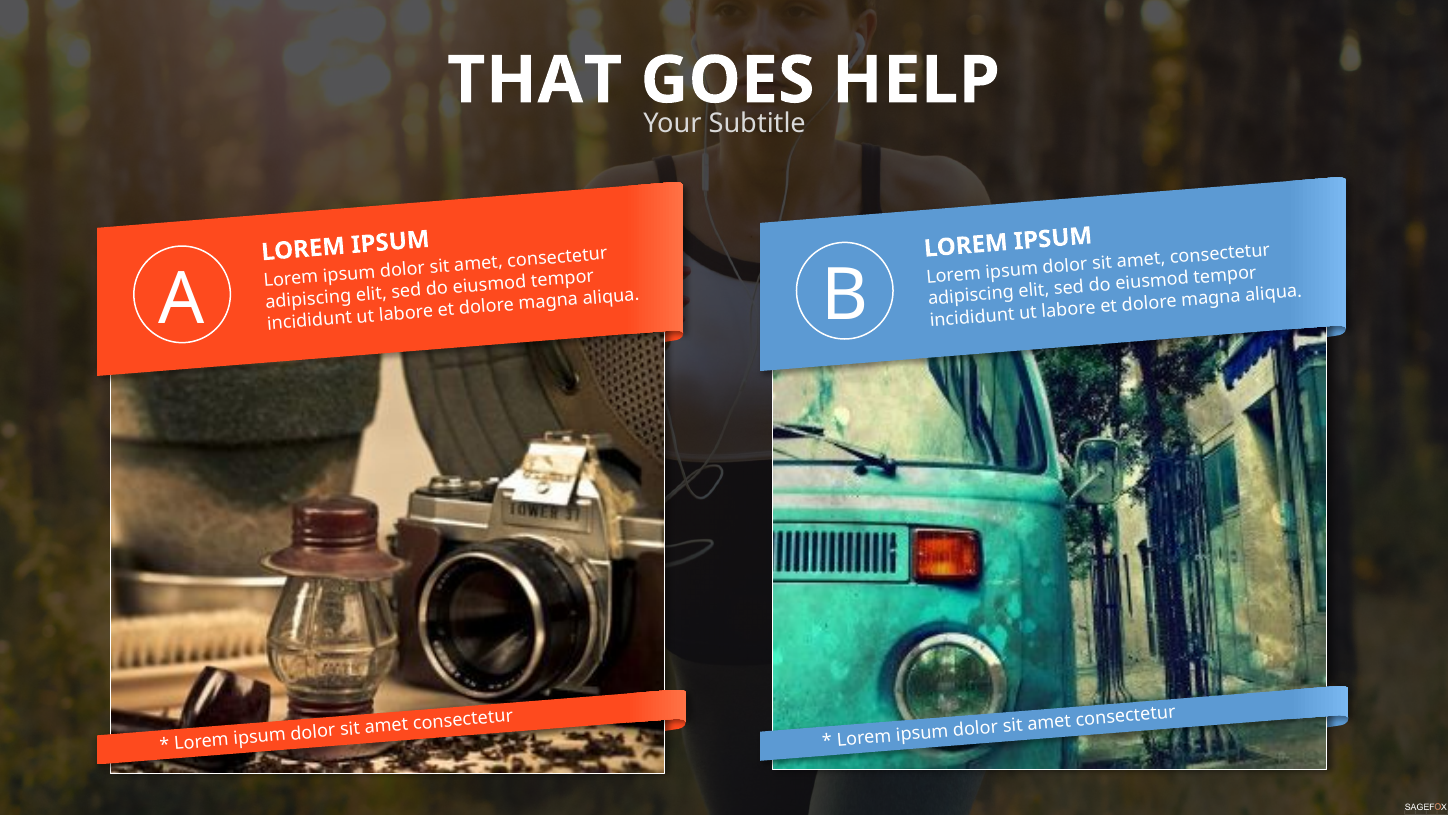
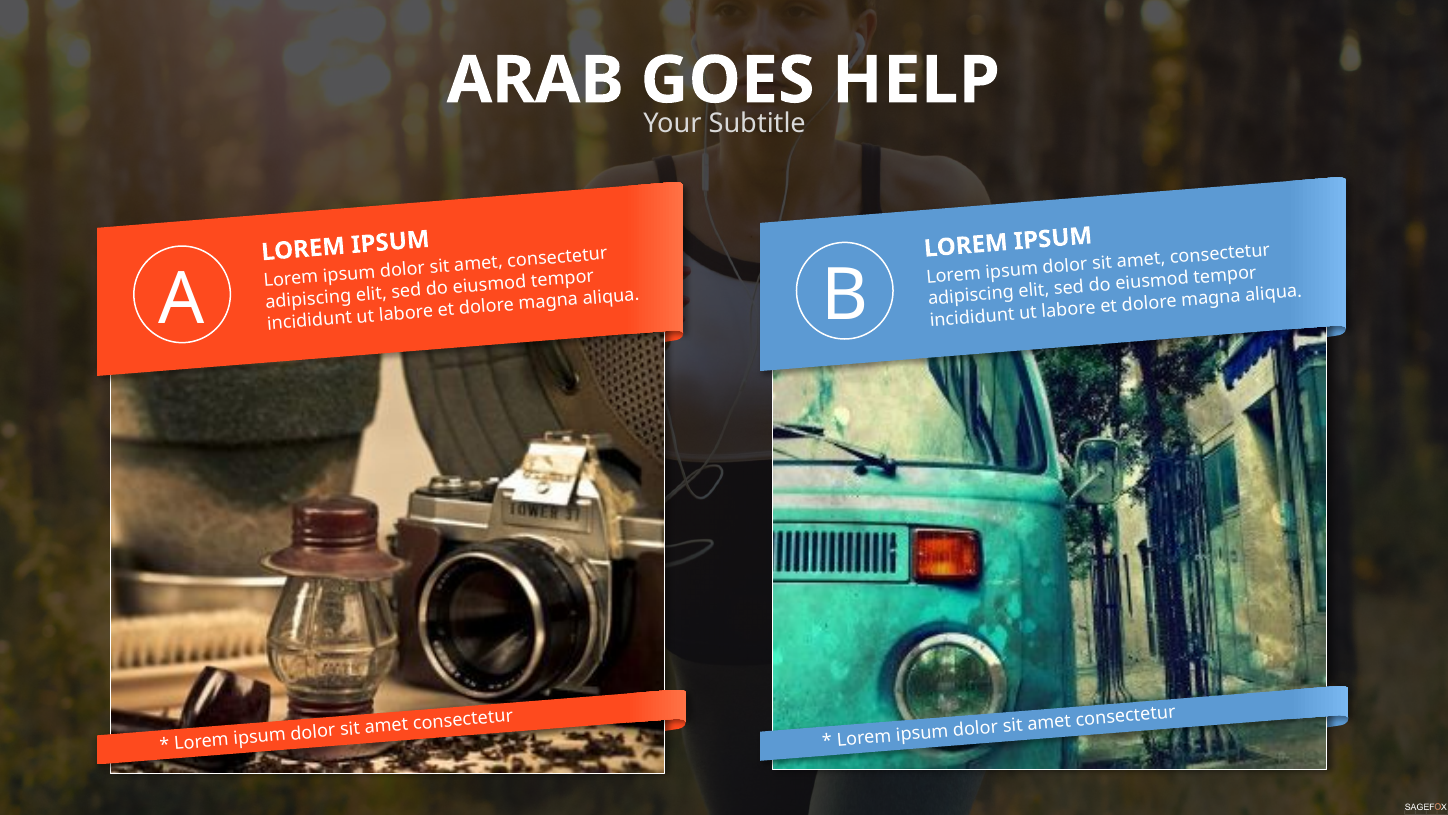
THAT: THAT -> ARAB (535, 80)
